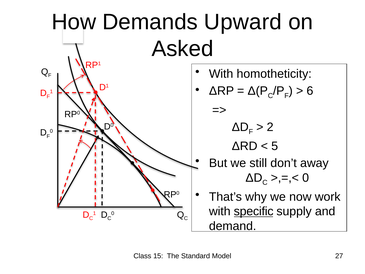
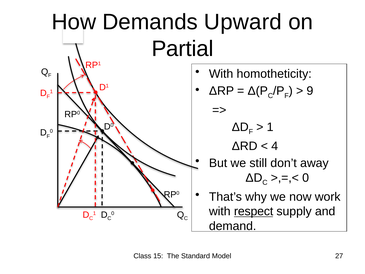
Asked: Asked -> Partial (183, 49)
6: 6 -> 9 (310, 91)
2: 2 -> 1 (270, 127)
5: 5 -> 4 (275, 146)
specific: specific -> respect (254, 211)
